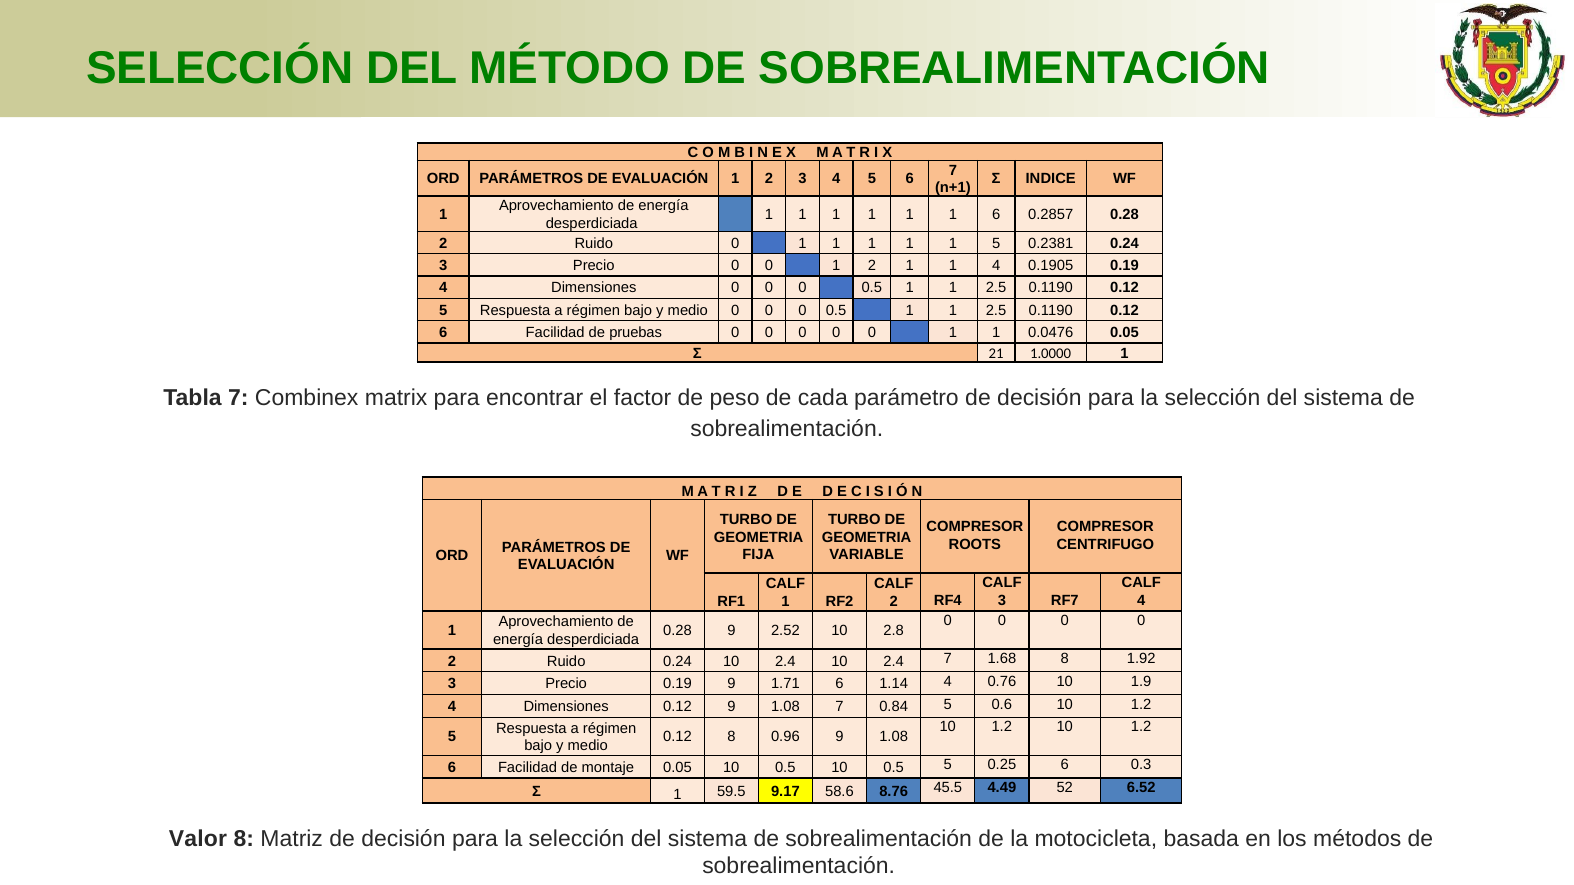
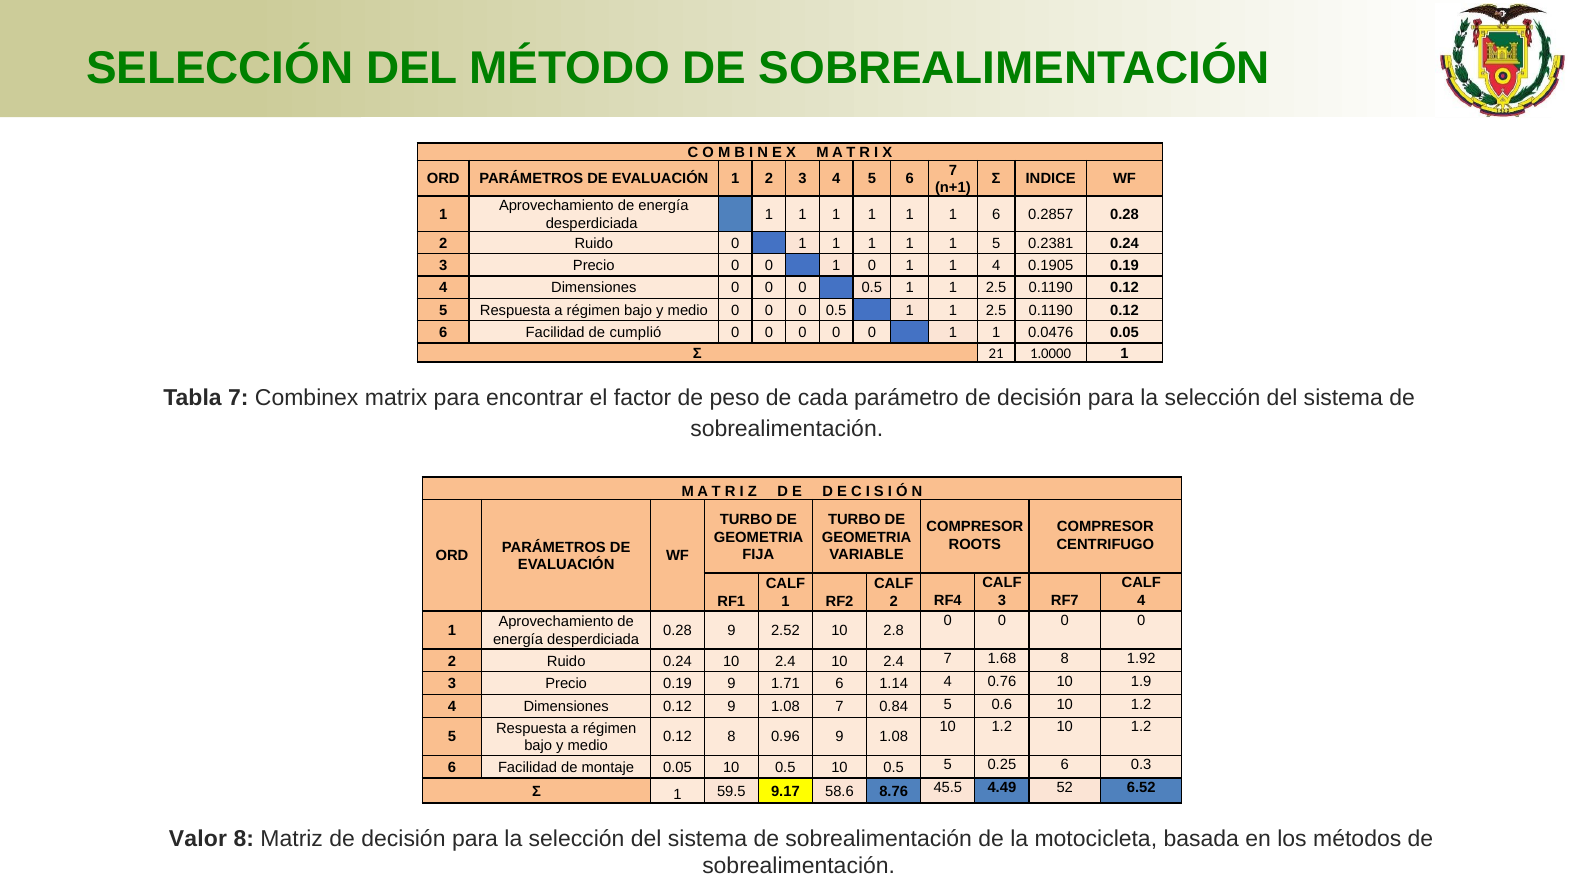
0 1 2: 2 -> 0 (872, 266)
pruebas: pruebas -> cumplió (635, 333)
